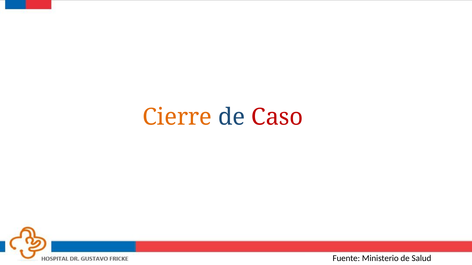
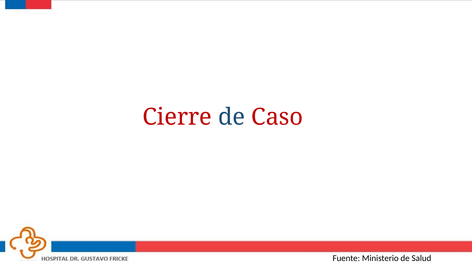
Cierre colour: orange -> red (177, 117)
